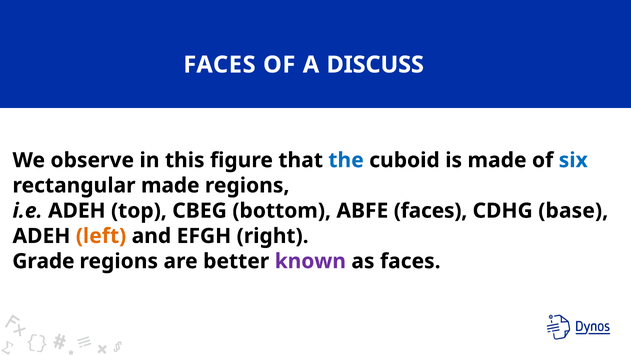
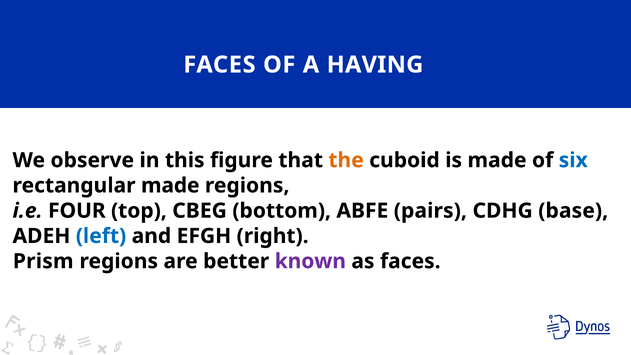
DISCUSS: DISCUSS -> HAVING (375, 65)
the colour: blue -> orange (346, 160)
i.e ADEH: ADEH -> FOUR (77, 211)
ABFE faces: faces -> pairs (430, 211)
left colour: orange -> blue (101, 236)
Grade: Grade -> Prism (43, 261)
